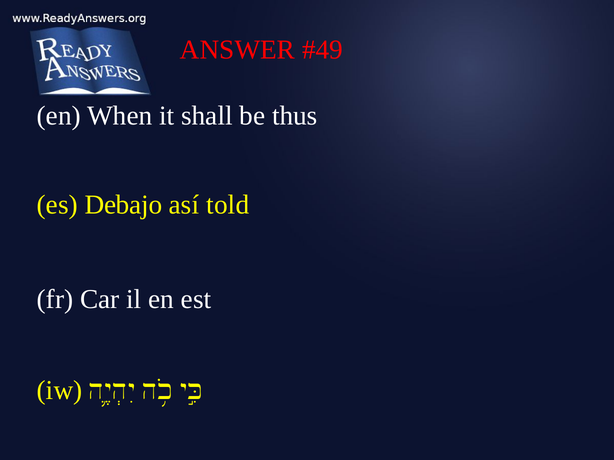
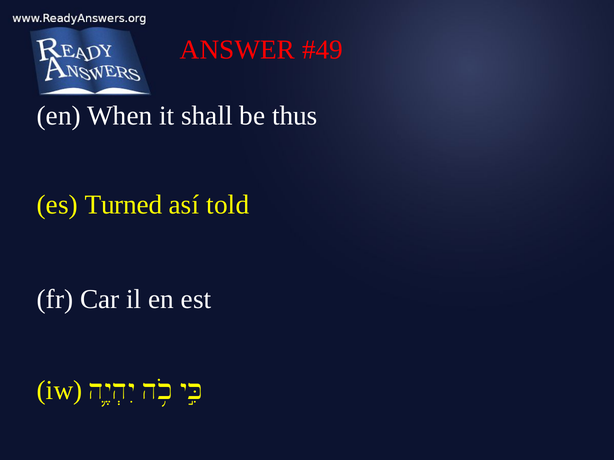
Debajo: Debajo -> Turned (123, 205)
